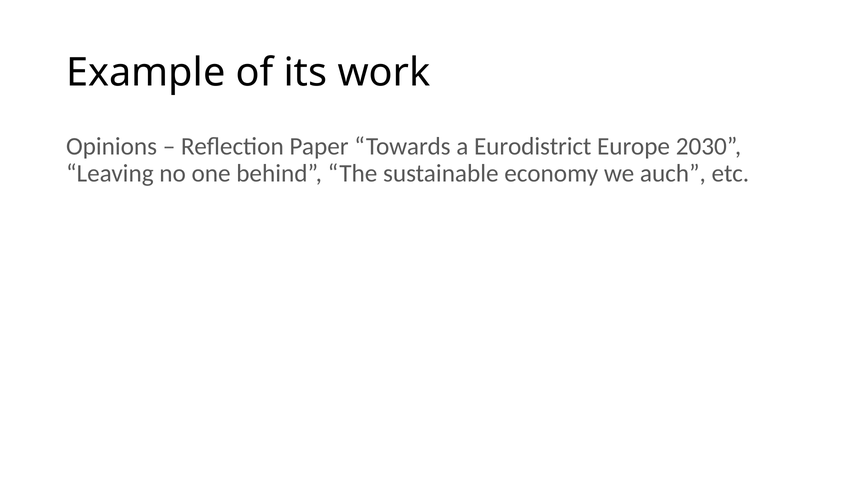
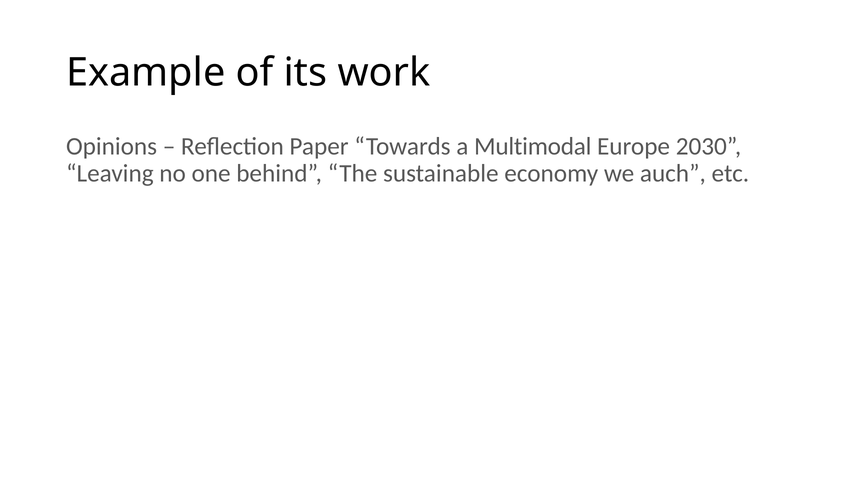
Eurodistrict: Eurodistrict -> Multimodal (533, 146)
